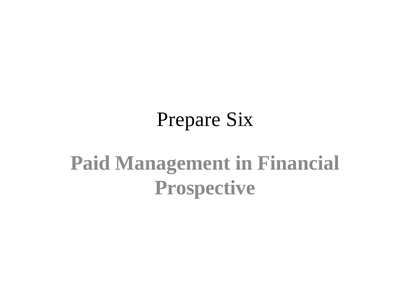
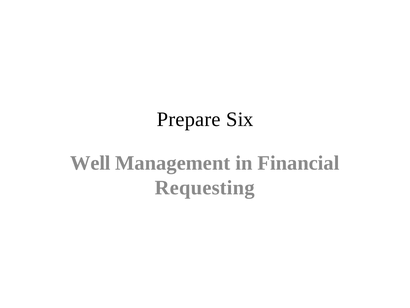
Paid: Paid -> Well (90, 163)
Prospective: Prospective -> Requesting (205, 187)
